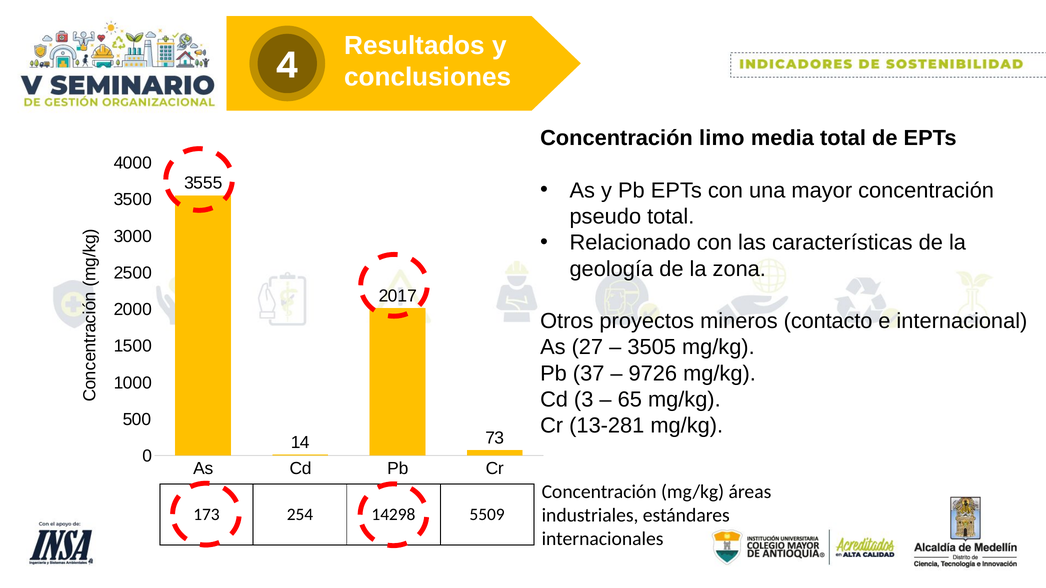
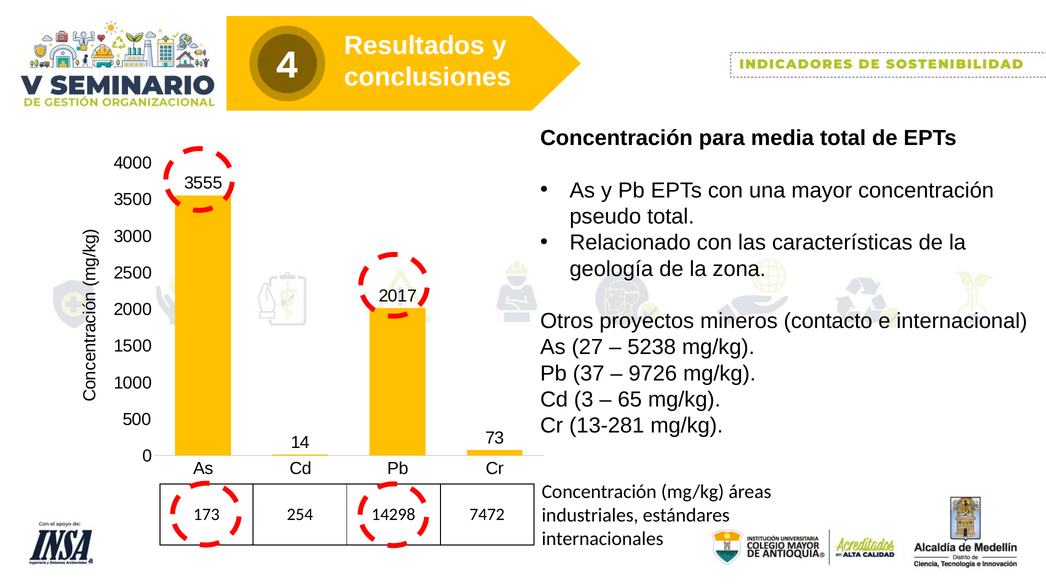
limo: limo -> para (722, 138)
3505: 3505 -> 5238 (652, 348)
5509: 5509 -> 7472 (487, 515)
